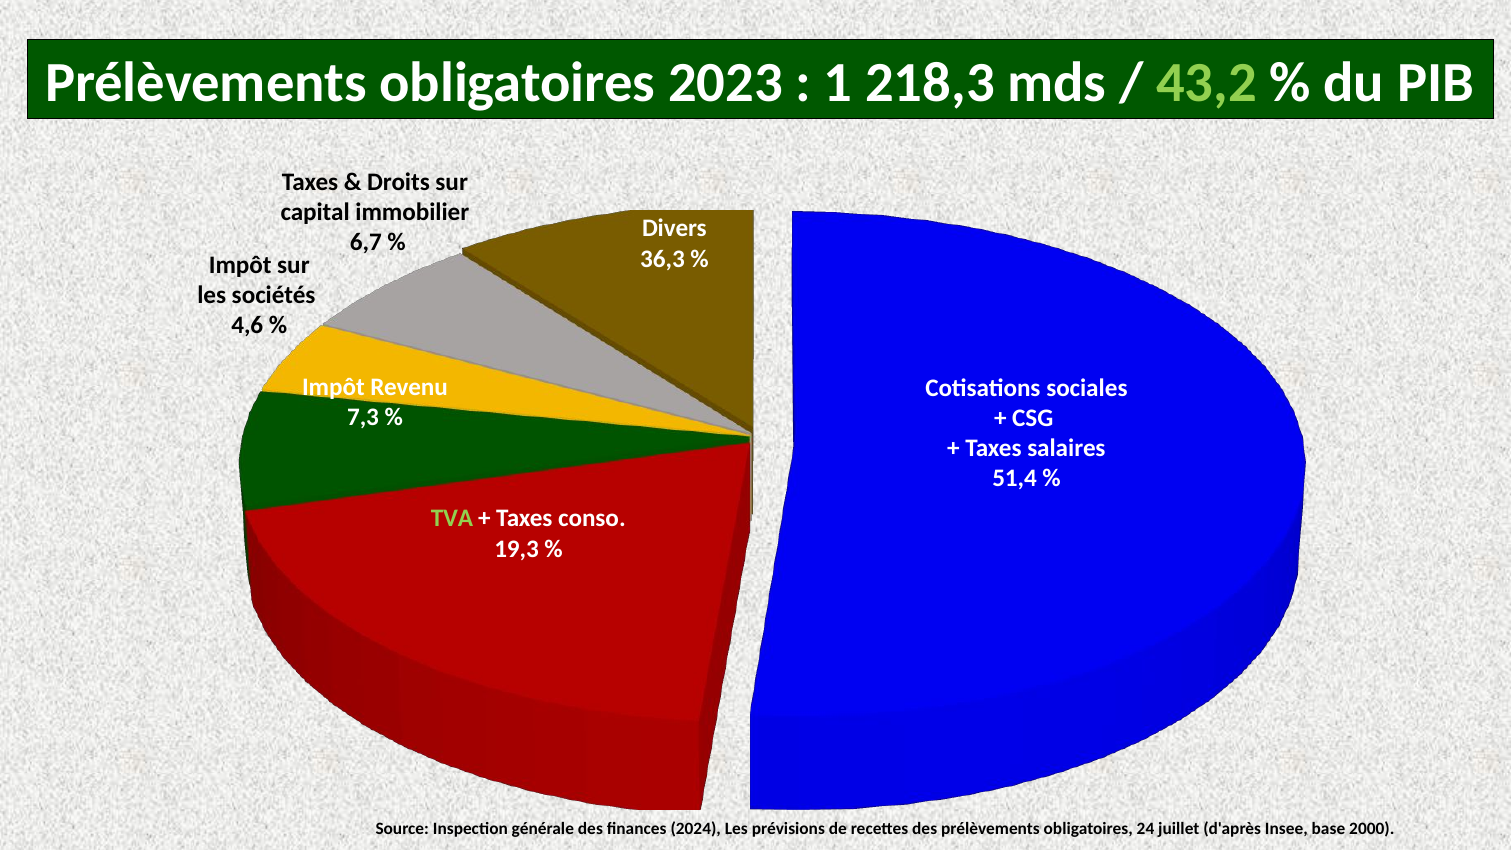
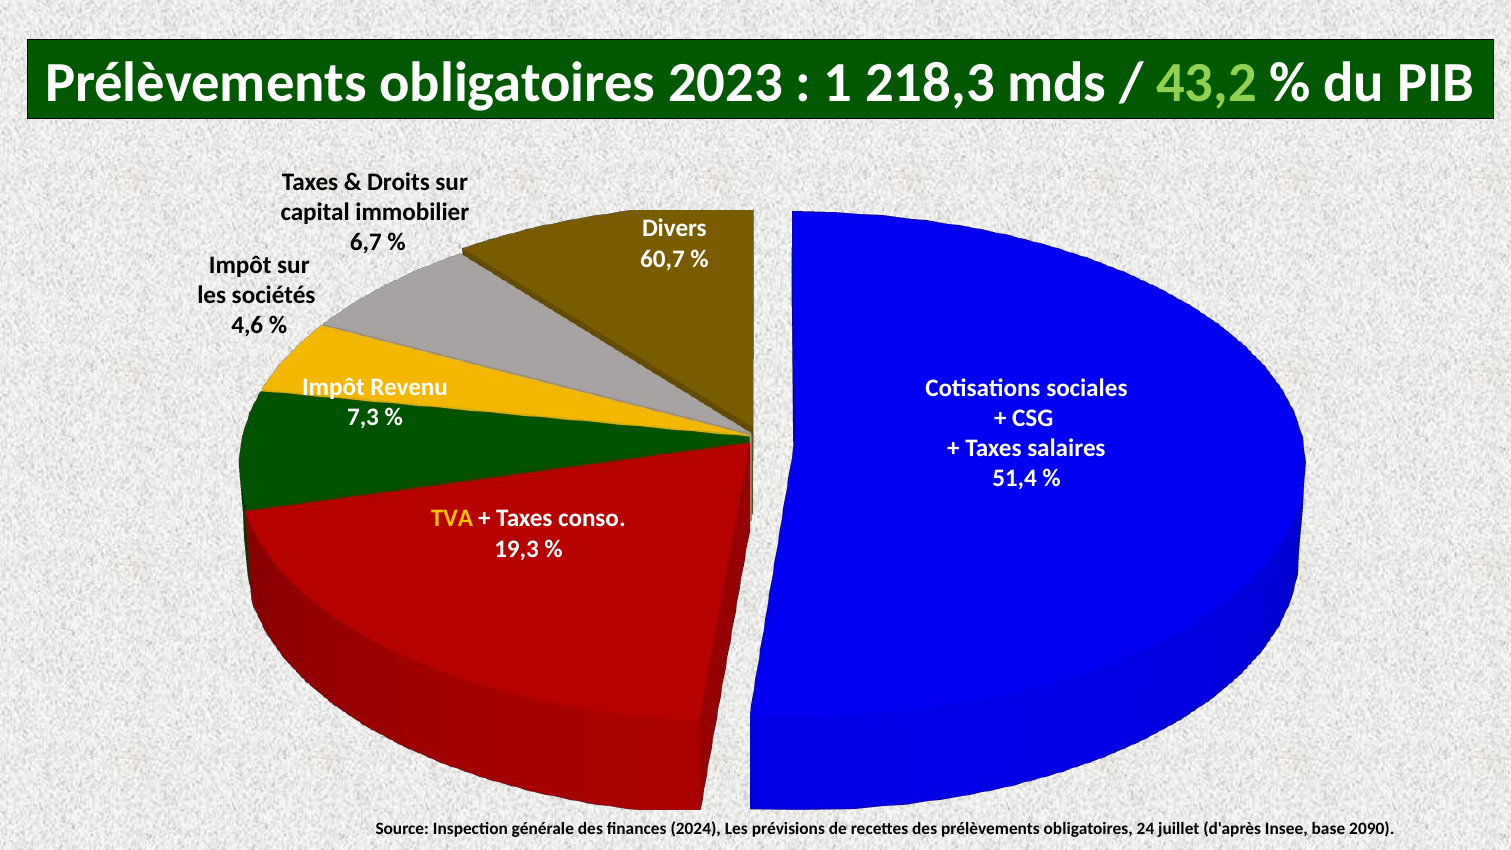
36,3: 36,3 -> 60,7 (662, 259)
TVA colour: light green -> yellow (452, 519)
2000: 2000 -> 2090 (1372, 829)
